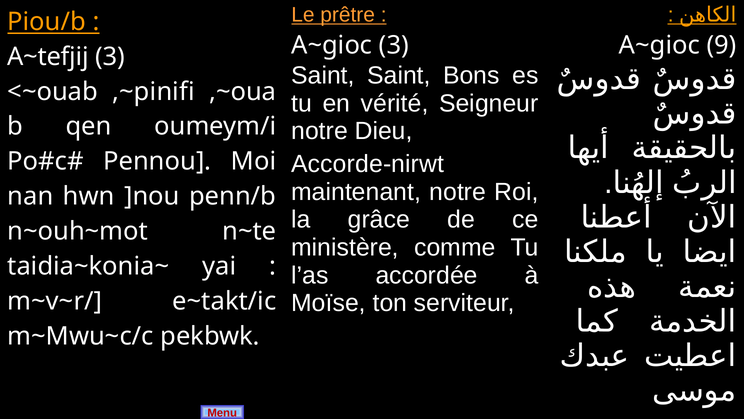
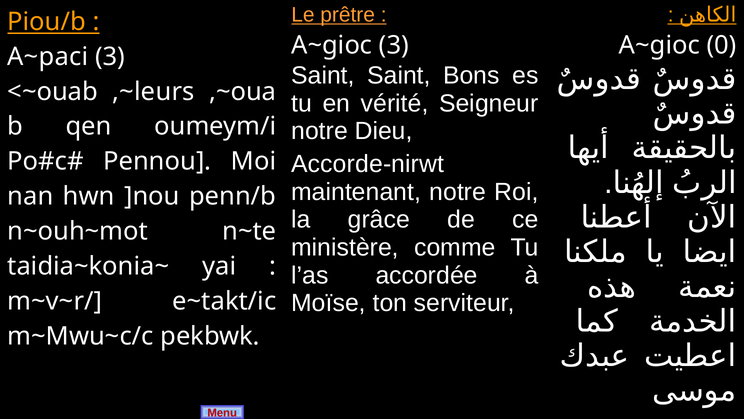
9: 9 -> 0 (721, 45)
A~tefjij: A~tefjij -> A~paci (48, 57)
,~pinifi: ,~pinifi -> ,~leurs (153, 91)
